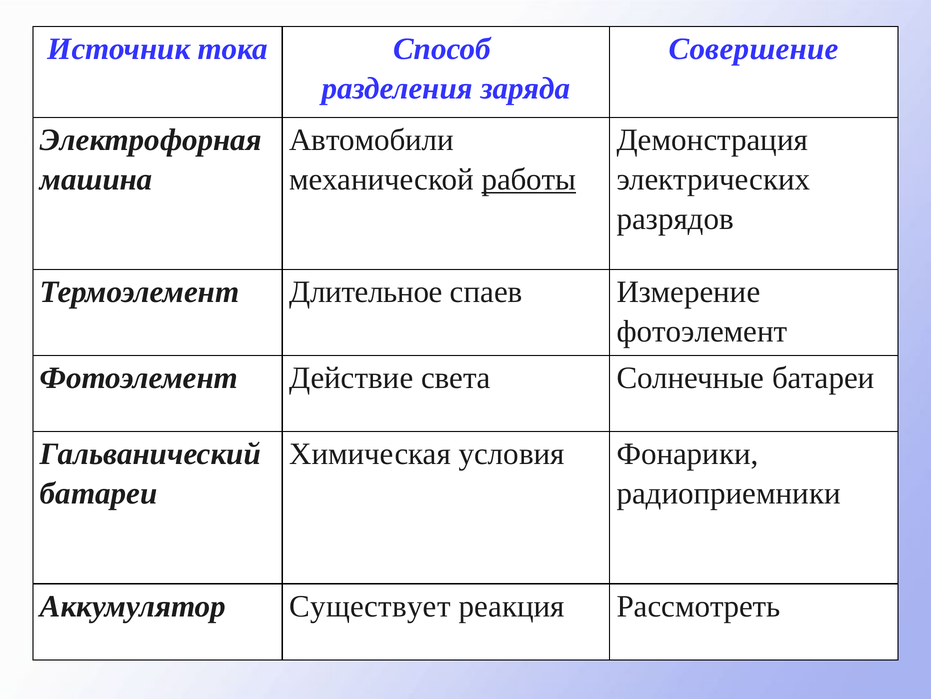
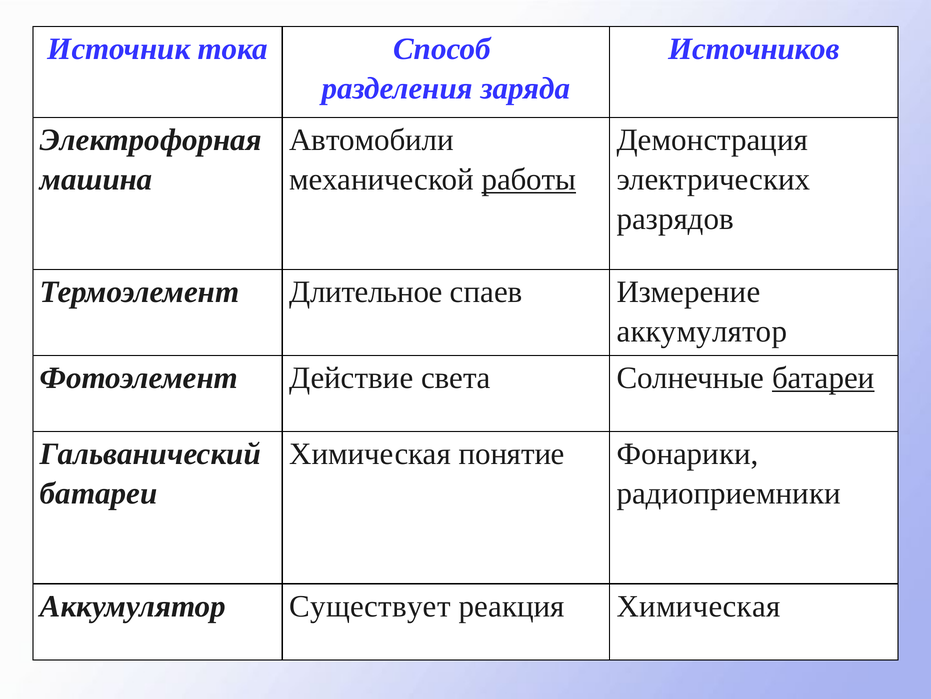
Совершение: Совершение -> Источников (754, 49)
фотоэлемент: фотоэлемент -> аккумулятор (702, 331)
батареи underline: none -> present (823, 377)
условия: условия -> понятие (512, 454)
реакция Рассмотреть: Рассмотреть -> Химическая (698, 606)
